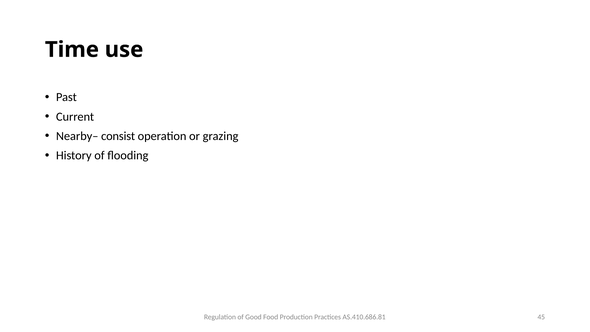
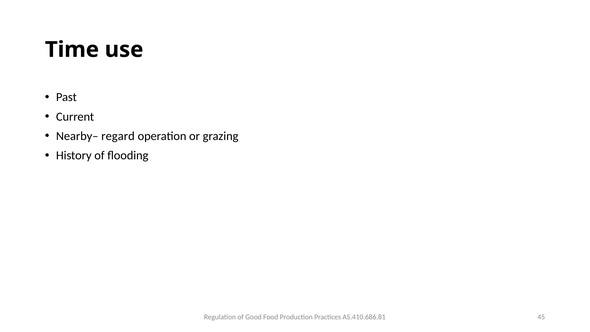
consist: consist -> regard (118, 136)
